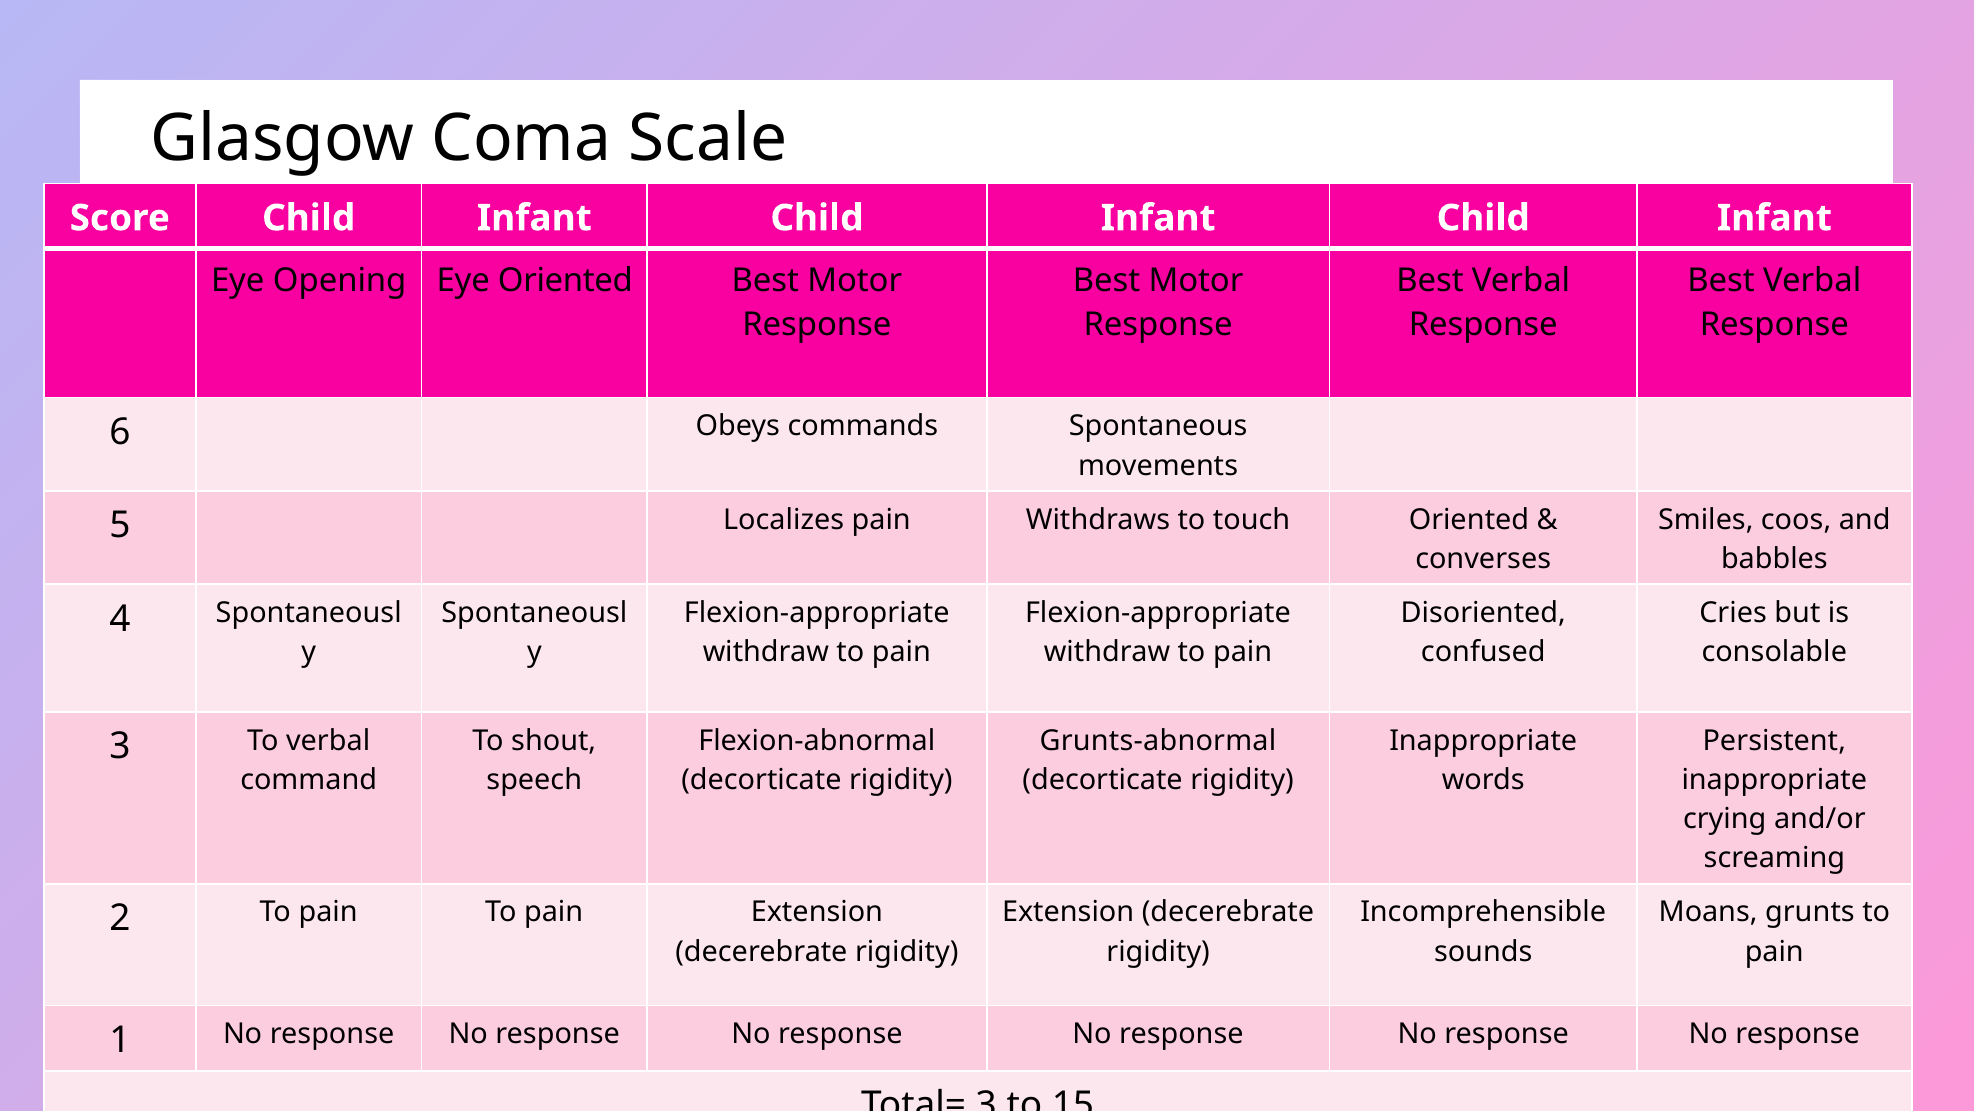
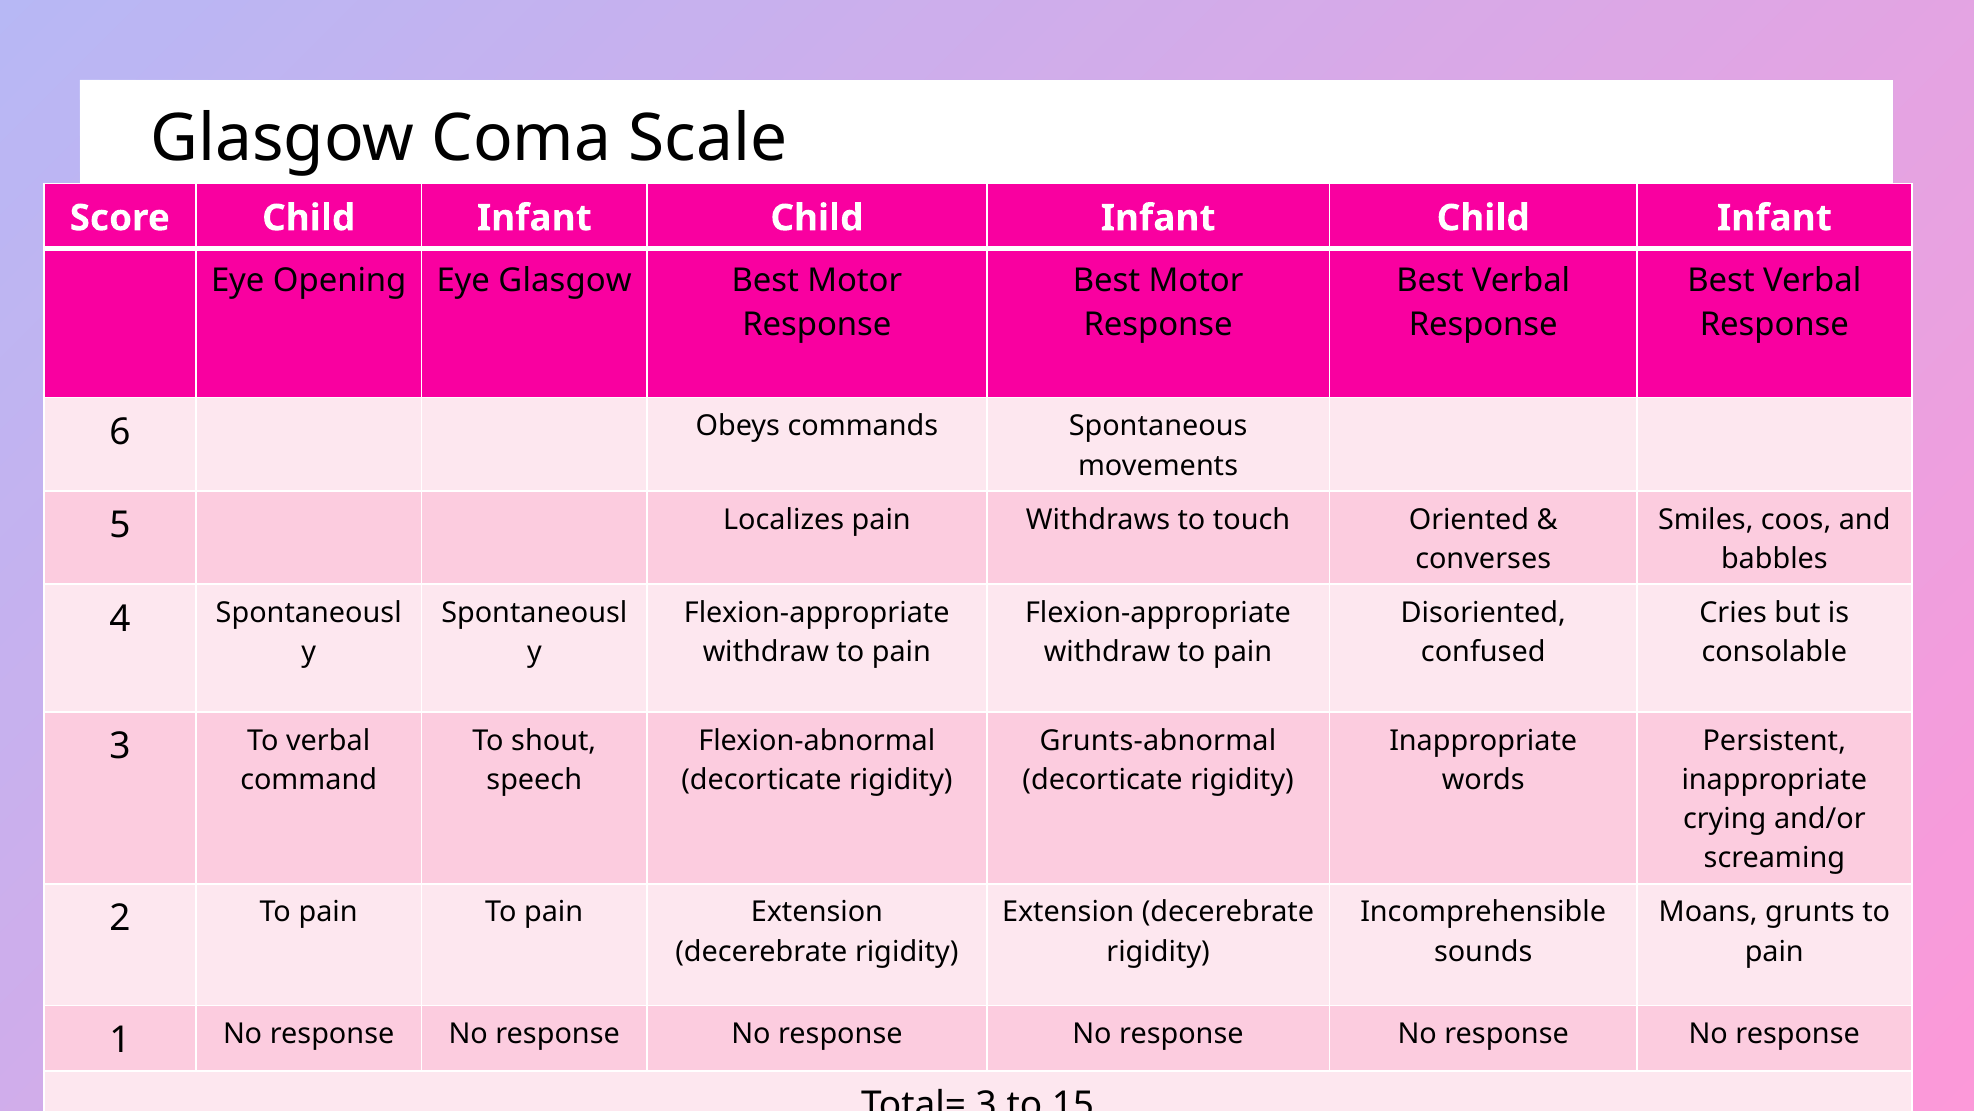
Eye Oriented: Oriented -> Glasgow (565, 280)
